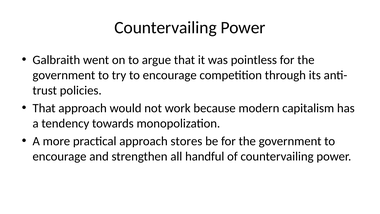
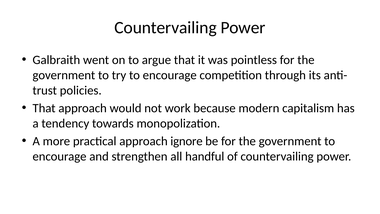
stores: stores -> ignore (187, 141)
